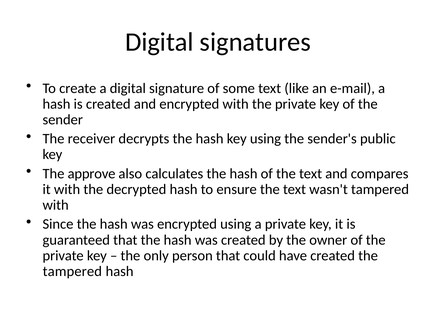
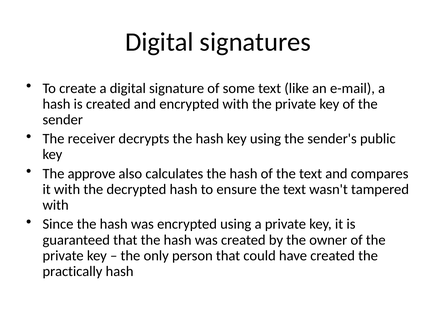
tampered: tampered -> practically (72, 271)
